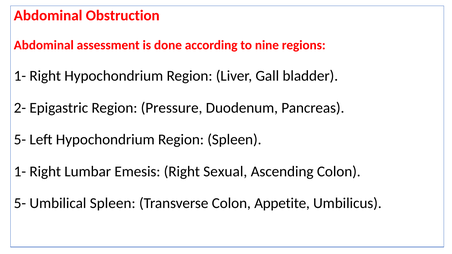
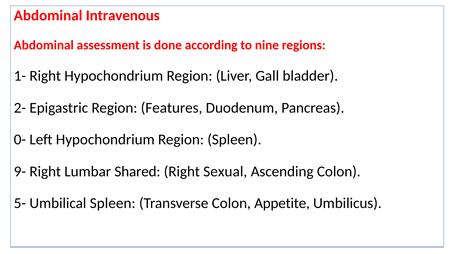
Obstruction: Obstruction -> Intravenous (123, 15)
Pressure: Pressure -> Features (172, 108)
5-: 5- -> 0- (20, 140)
1-: 1- -> 9- (20, 172)
Emesis: Emesis -> Shared (137, 172)
